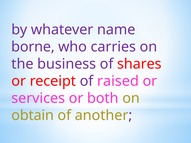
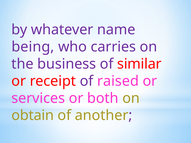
borne: borne -> being (33, 47)
shares: shares -> similar (139, 64)
